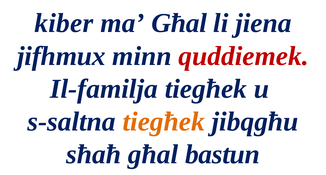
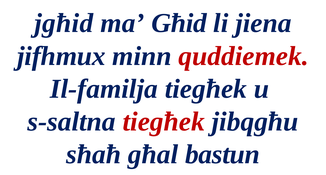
kiber: kiber -> jgħid (64, 23)
ma Għal: Għal -> Għid (179, 23)
tiegħek colour: orange -> red (164, 122)
